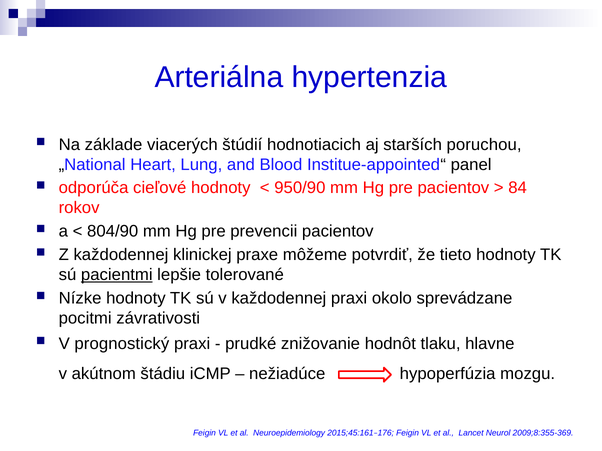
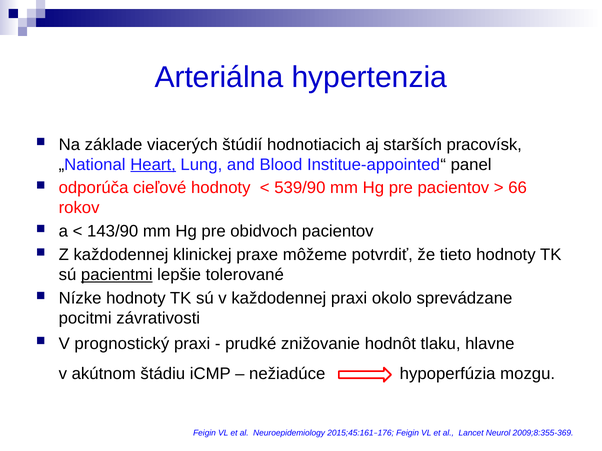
poruchou: poruchou -> pracovísk (484, 145)
Heart underline: none -> present (153, 165)
950/90: 950/90 -> 539/90 (300, 188)
84: 84 -> 66 (518, 188)
804/90: 804/90 -> 143/90 (113, 232)
prevencii: prevencii -> obidvoch (264, 232)
